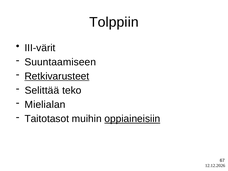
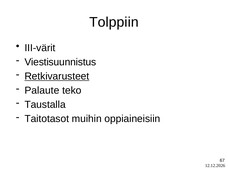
Suuntaamiseen: Suuntaamiseen -> Viestisuunnistus (60, 62)
Selittää: Selittää -> Palaute (42, 90)
Mielialan: Mielialan -> Taustalla (45, 105)
oppiaineisiin underline: present -> none (132, 119)
